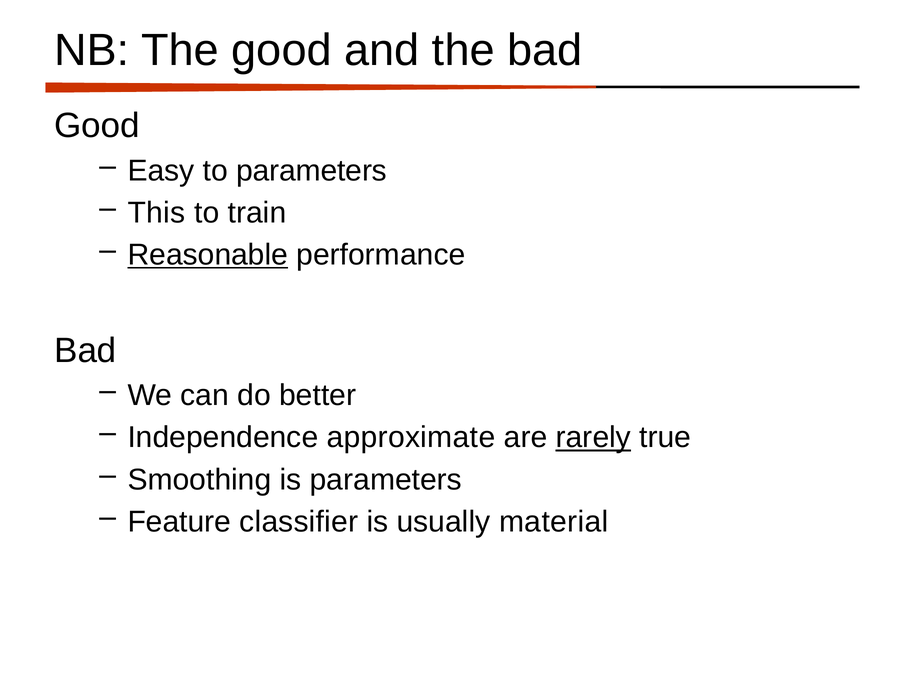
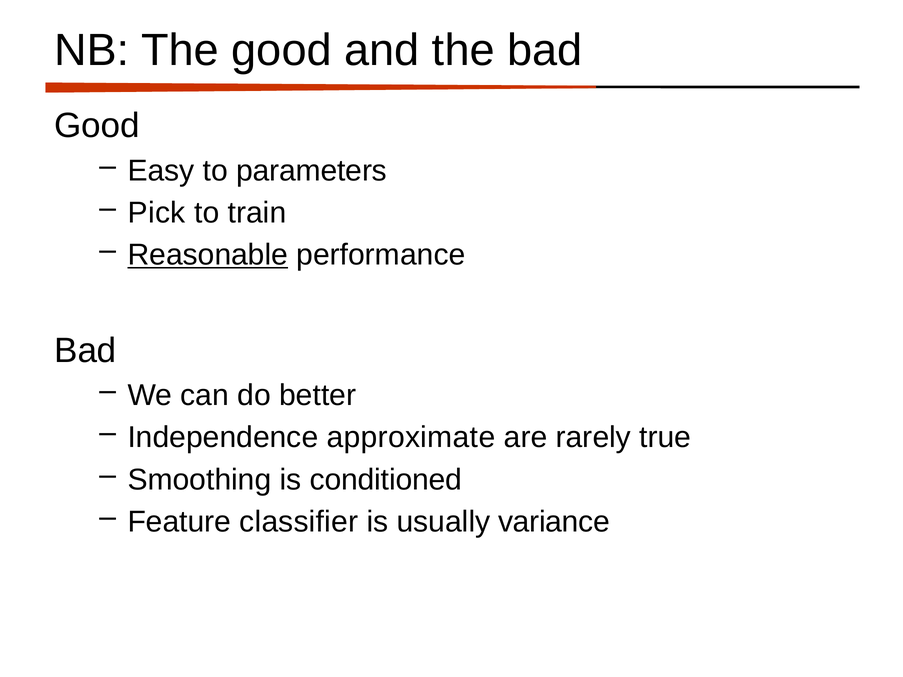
This: This -> Pick (157, 213)
rarely underline: present -> none (593, 438)
is parameters: parameters -> conditioned (386, 480)
material: material -> variance (554, 522)
